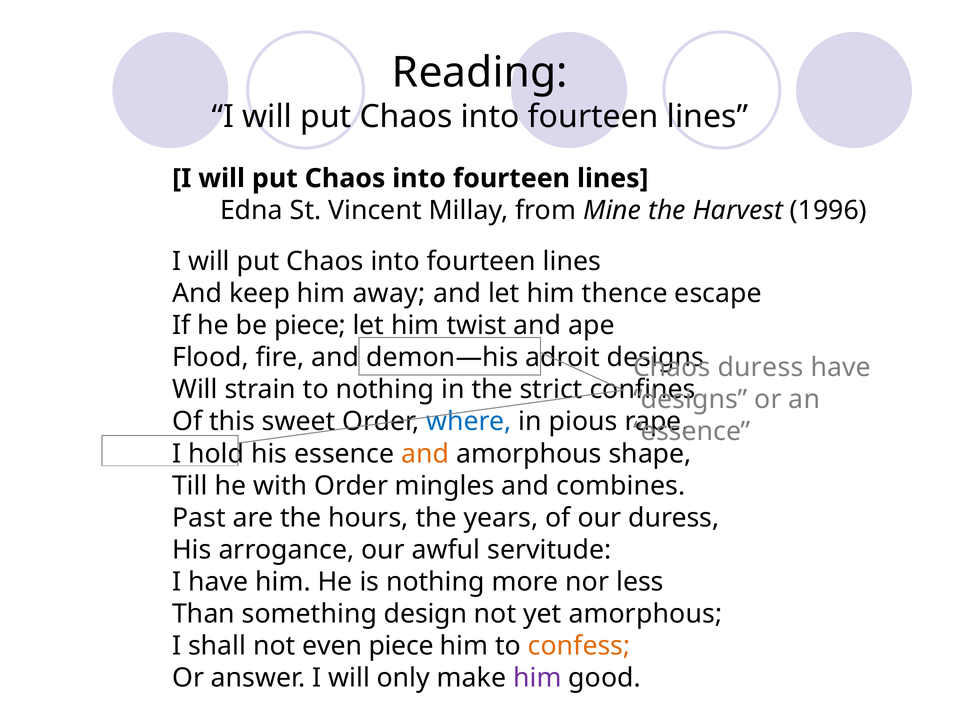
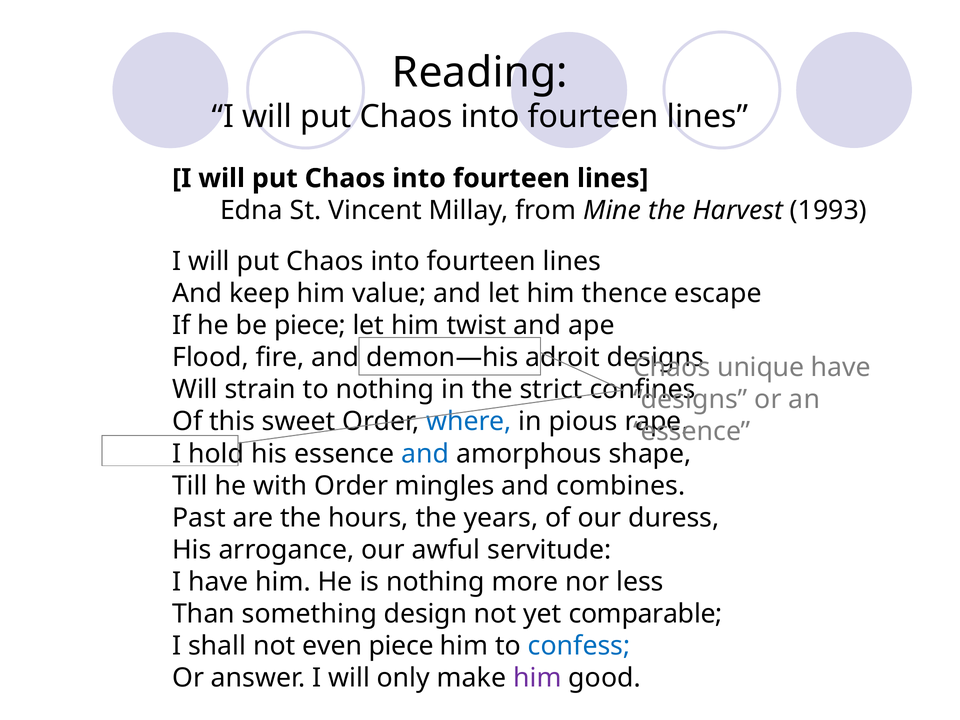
1996: 1996 -> 1993 (828, 210)
away: away -> value (389, 294)
duress: duress -> unique (761, 367)
and colour: orange -> blue (425, 454)
yet amorphous: amorphous -> comparable (646, 614)
confess colour: orange -> blue (579, 646)
